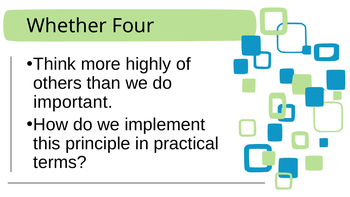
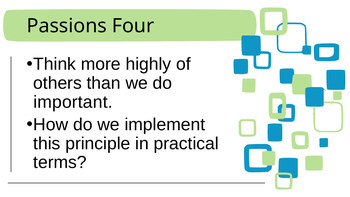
Whether: Whether -> Passions (67, 26)
